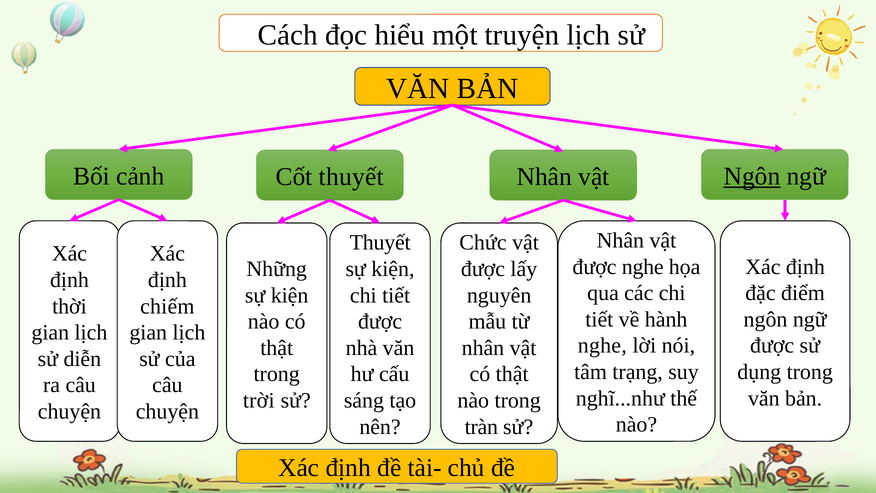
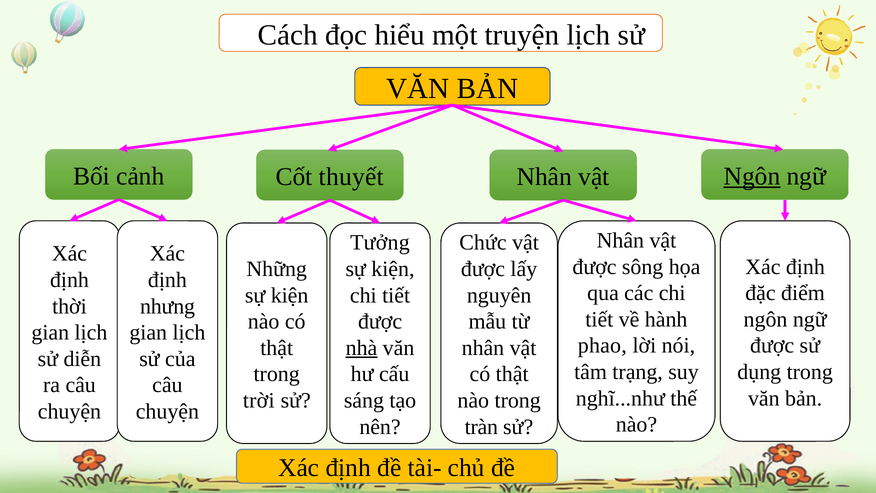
Thuyết: Thuyết -> Tưởng (380, 243)
được nghe: nghe -> sông (643, 267)
chiếm: chiếm -> nhưng (168, 306)
nghe: nghe -> phao (602, 346)
nhà underline: none -> present (362, 348)
